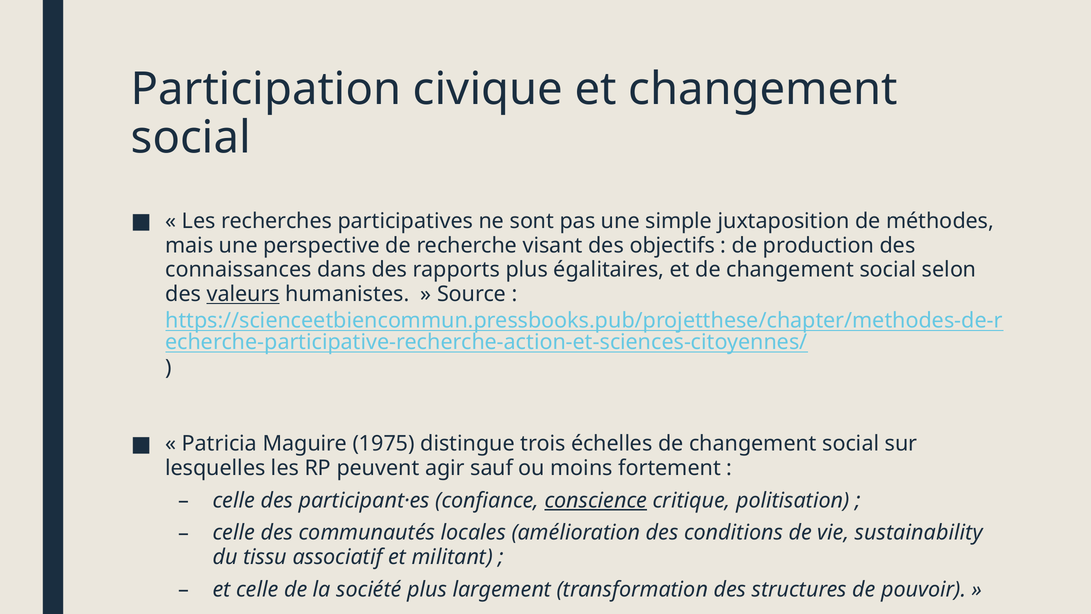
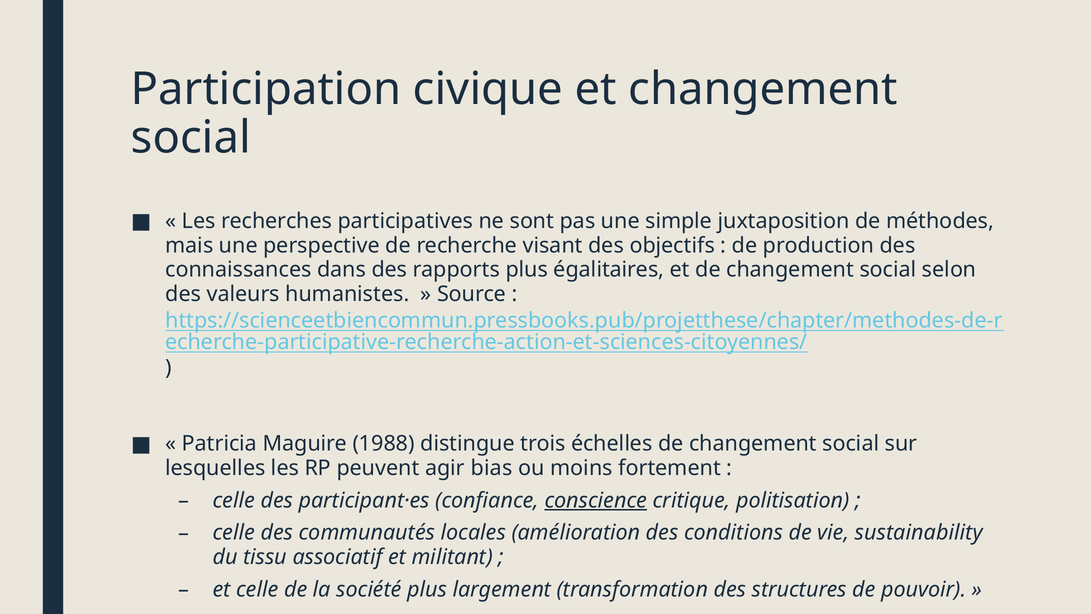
valeurs underline: present -> none (243, 294)
1975: 1975 -> 1988 (384, 444)
sauf: sauf -> bias (492, 468)
